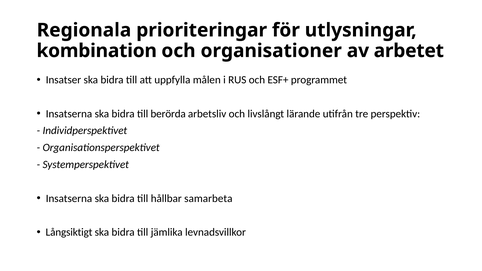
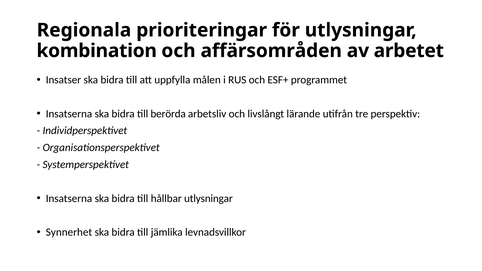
organisationer: organisationer -> affärsområden (271, 51)
hållbar samarbeta: samarbeta -> utlysningar (208, 198)
Långsiktigt: Långsiktigt -> Synnerhet (69, 232)
